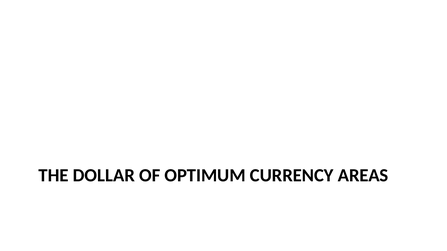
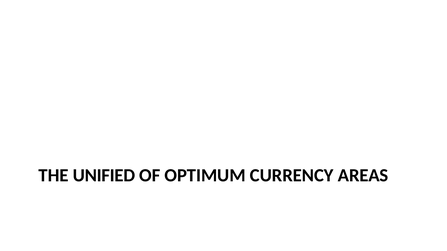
DOLLAR: DOLLAR -> UNIFIED (104, 176)
